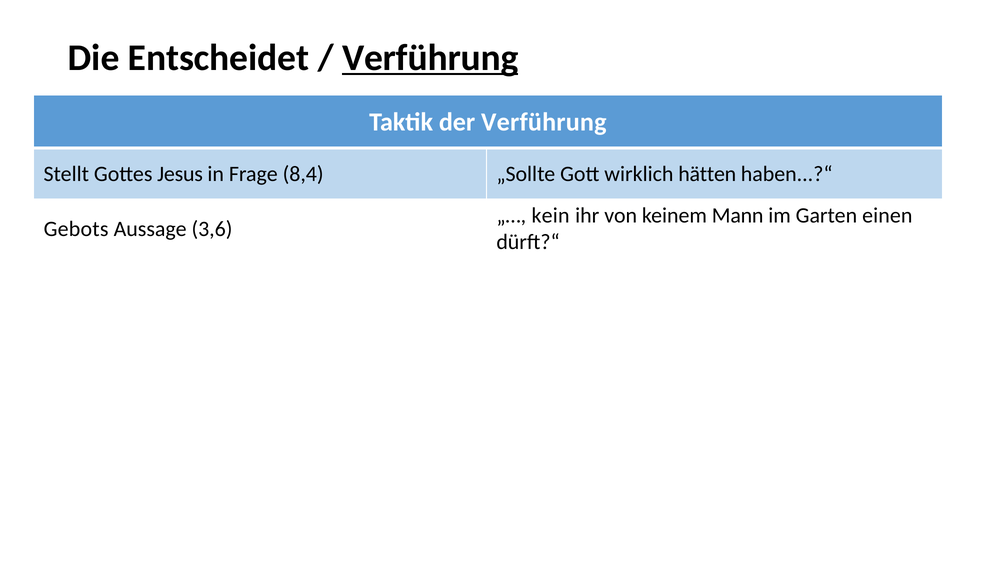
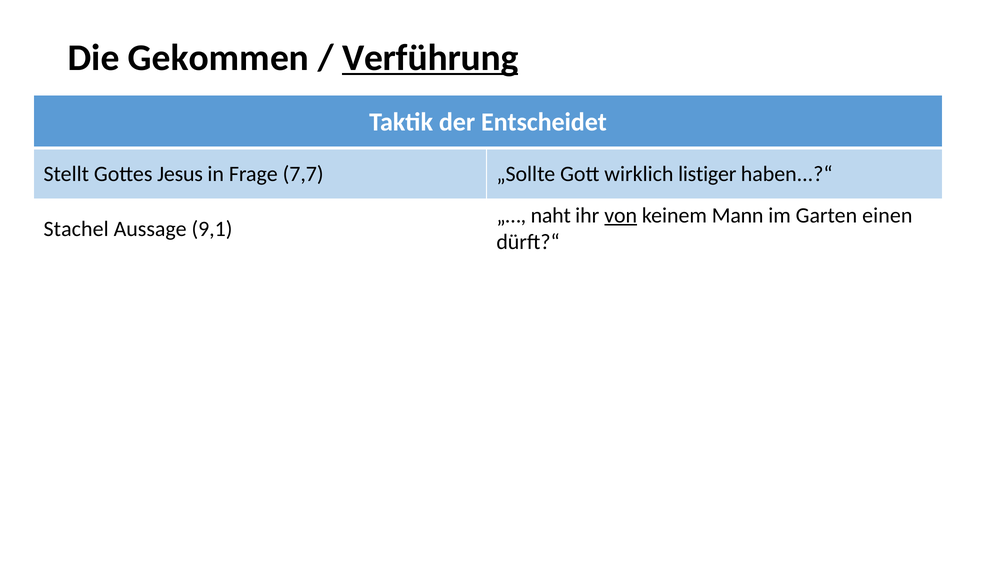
Entscheidet: Entscheidet -> Gekommen (219, 58)
der Verführung: Verführung -> Entscheidet (544, 122)
8,4: 8,4 -> 7,7 (303, 174)
hätten: hätten -> listiger (707, 174)
kein: kein -> naht (551, 215)
von underline: none -> present (621, 215)
Gebots: Gebots -> Stachel (76, 229)
3,6: 3,6 -> 9,1 (212, 229)
